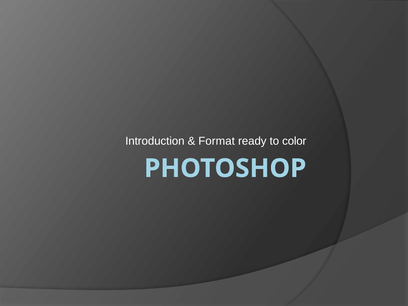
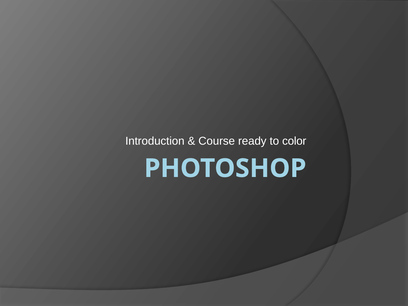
Format: Format -> Course (217, 141)
